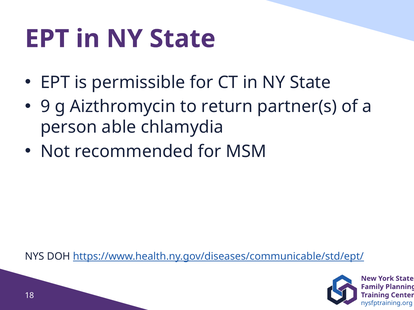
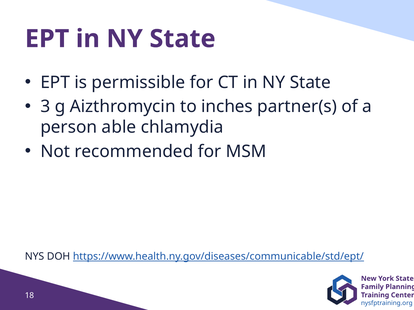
9: 9 -> 3 (45, 107)
return: return -> inches (227, 107)
